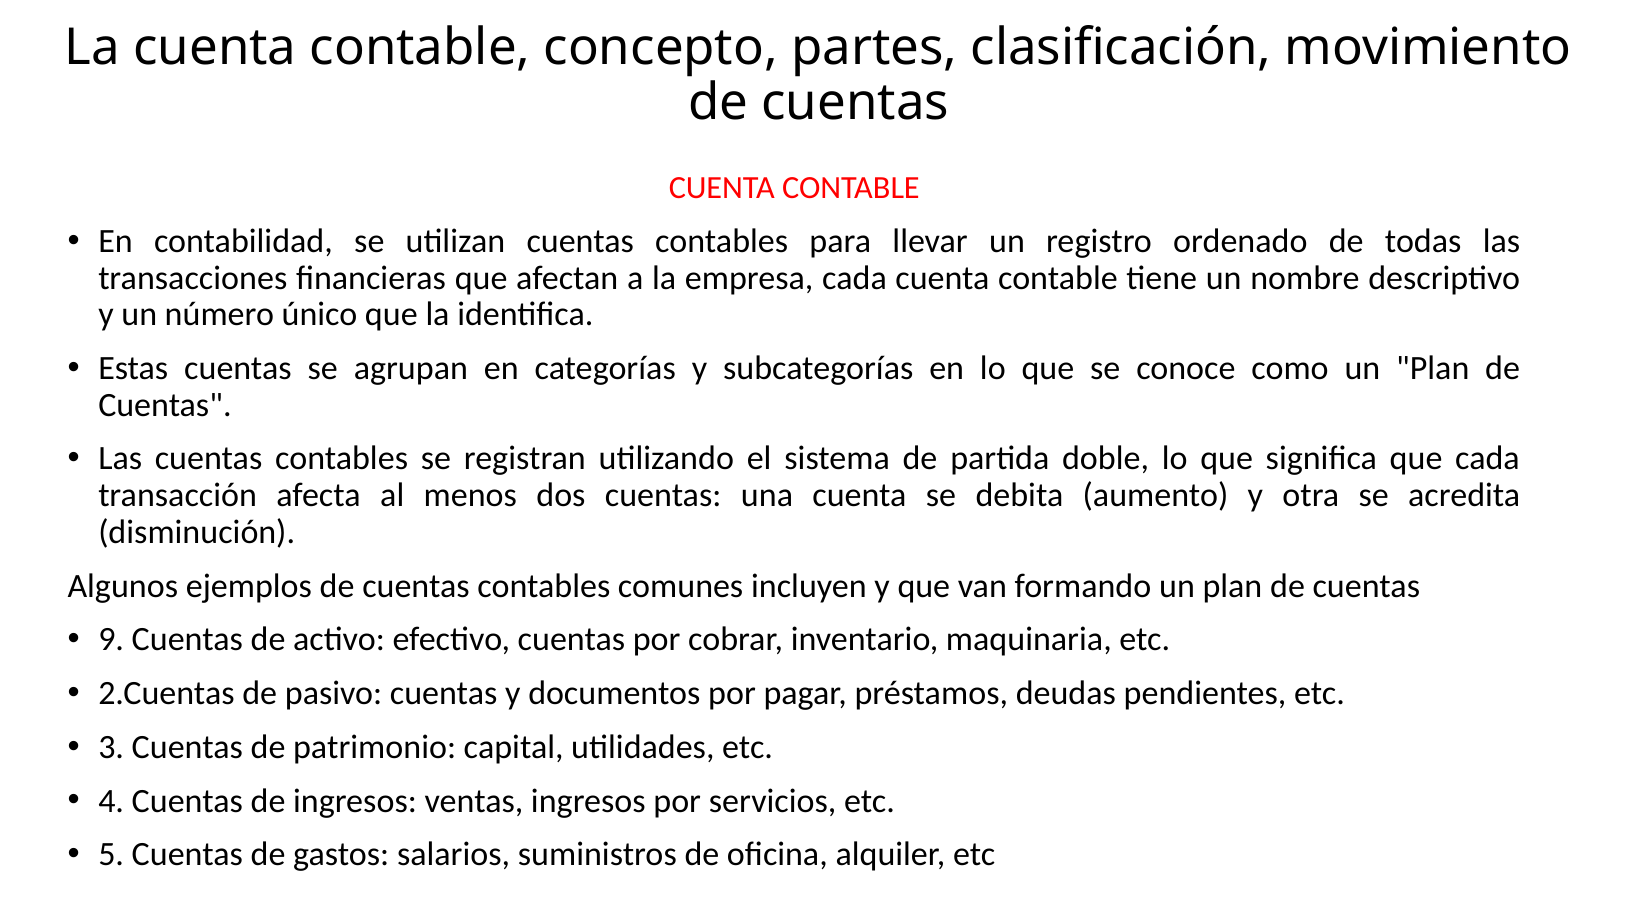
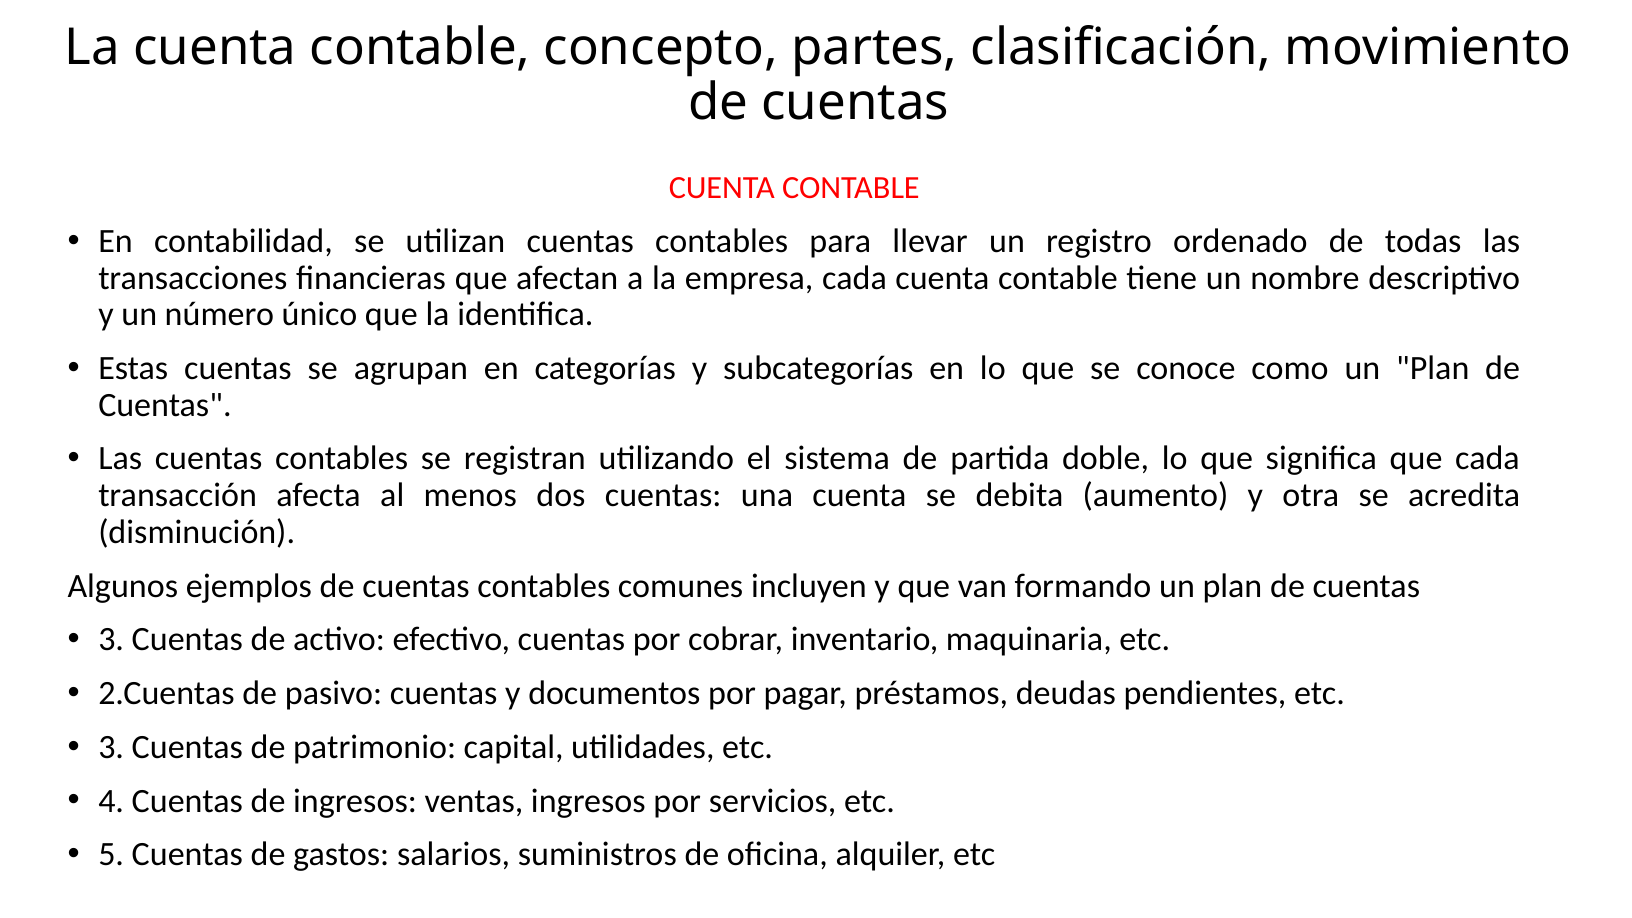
9: 9 -> 3 (111, 640)
